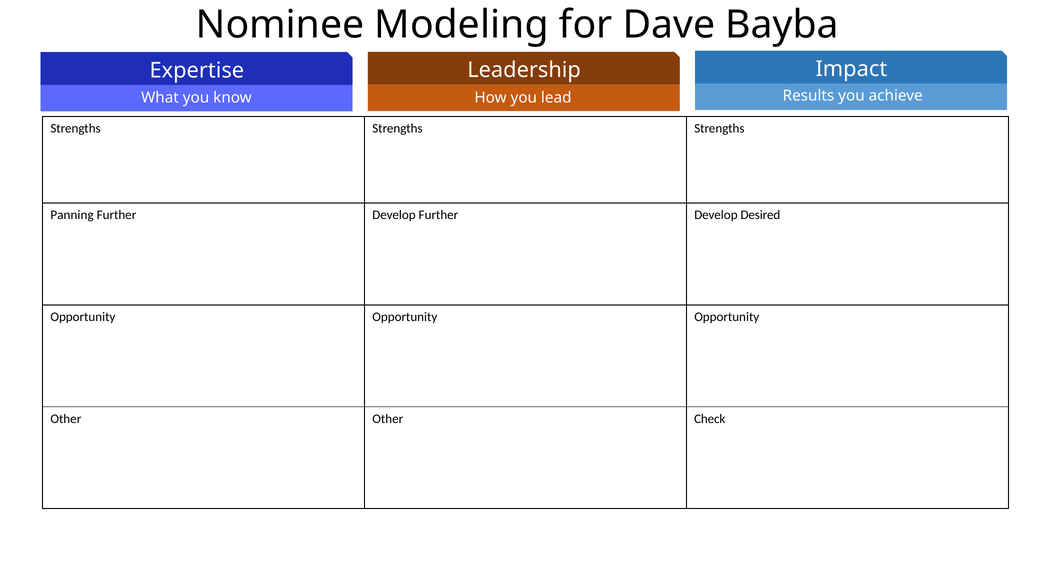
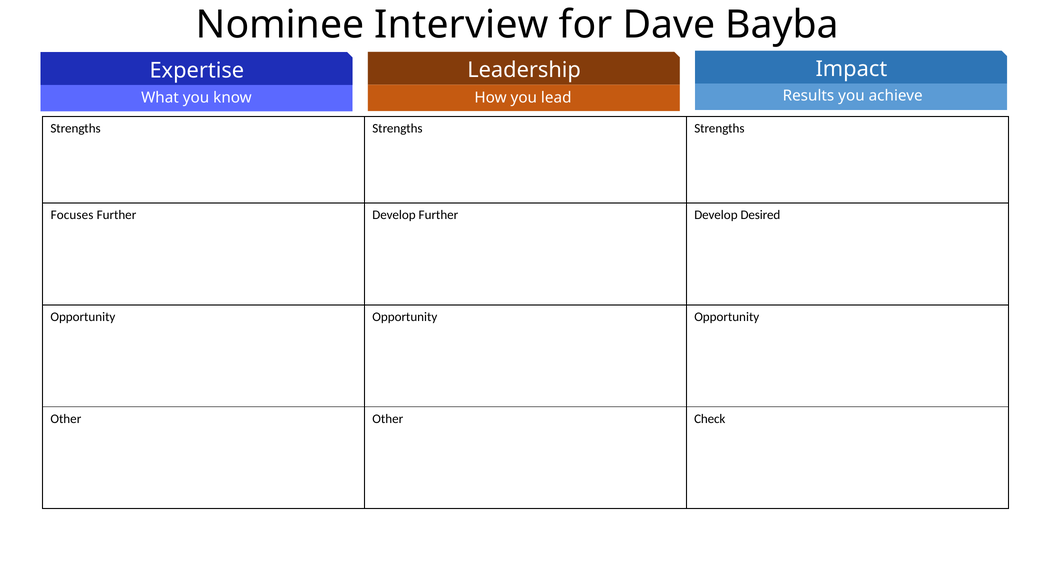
Modeling: Modeling -> Interview (462, 25)
Panning: Panning -> Focuses (72, 215)
